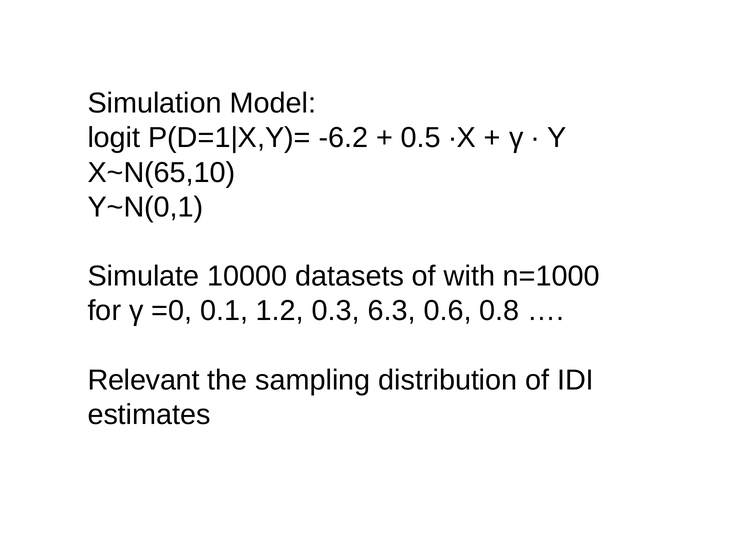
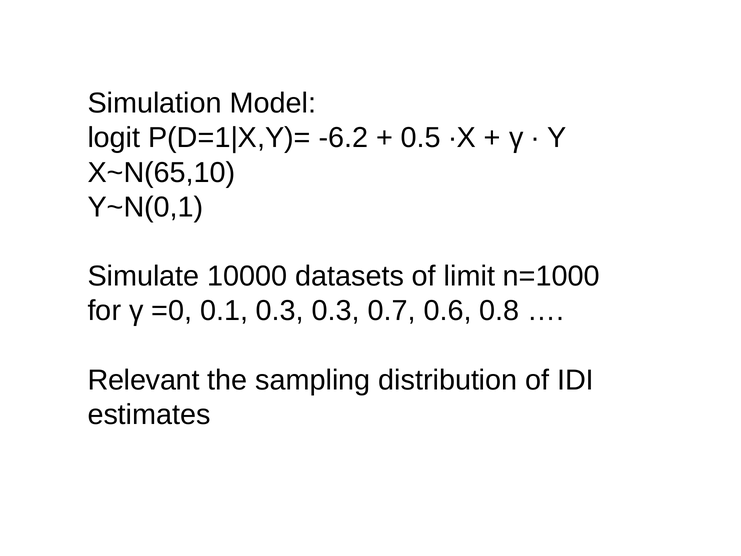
with: with -> limit (469, 276)
0.1 1.2: 1.2 -> 0.3 (280, 311)
6.3: 6.3 -> 0.7 (392, 311)
